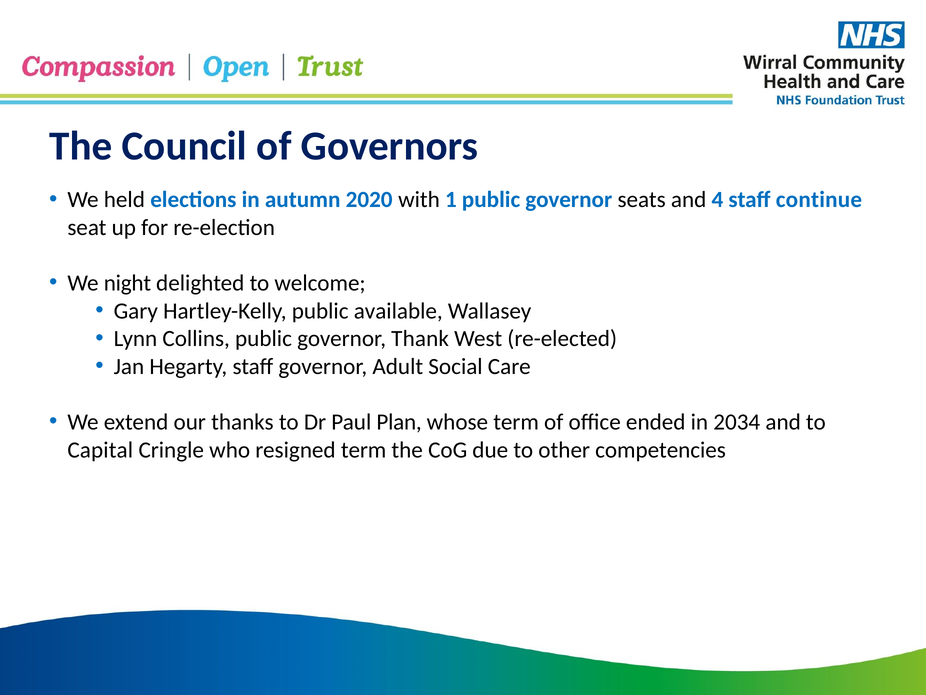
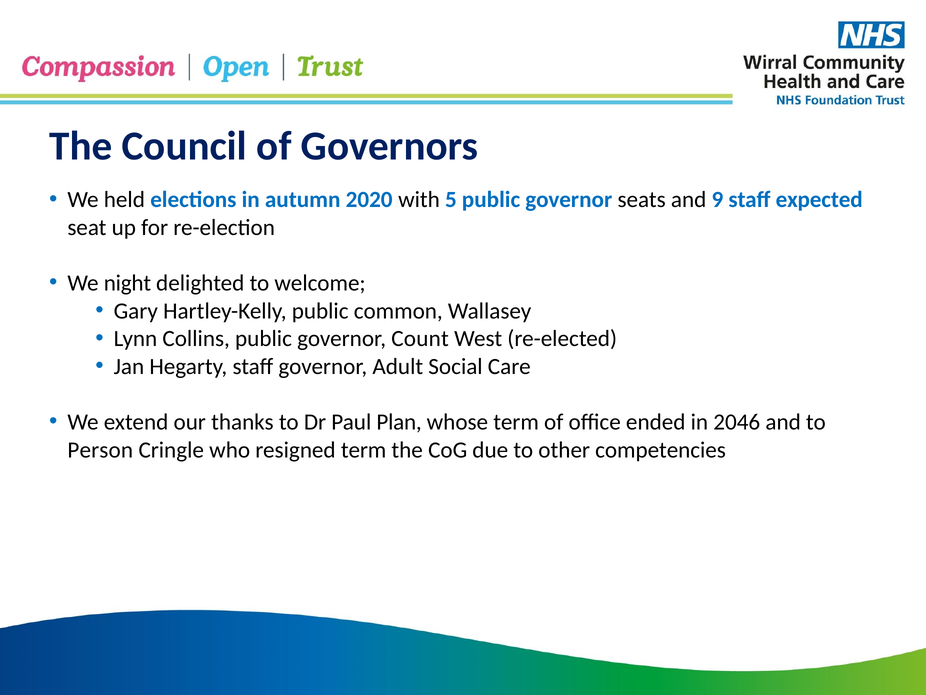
1: 1 -> 5 (451, 200)
4: 4 -> 9 (717, 200)
continue: continue -> expected (819, 200)
available: available -> common (398, 311)
Thank: Thank -> Count (420, 338)
2034: 2034 -> 2046 (737, 422)
Capital: Capital -> Person (100, 450)
